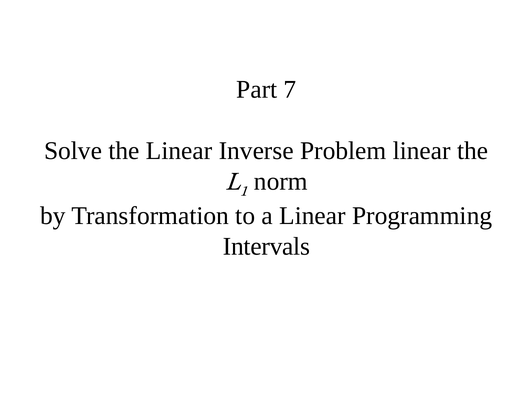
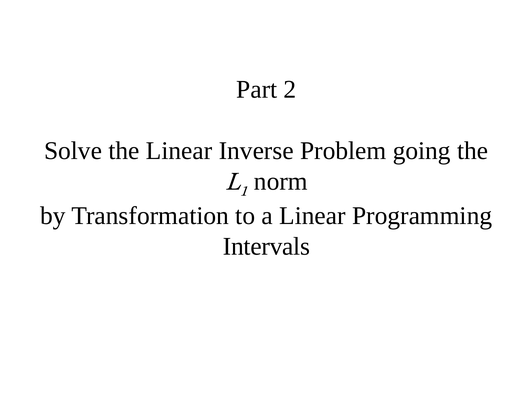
7: 7 -> 2 (290, 90)
Problem linear: linear -> going (422, 151)
